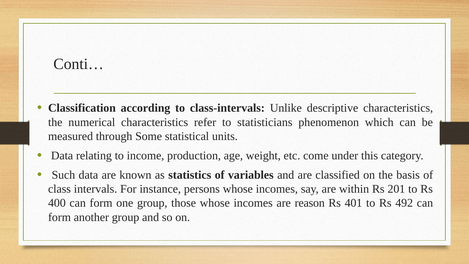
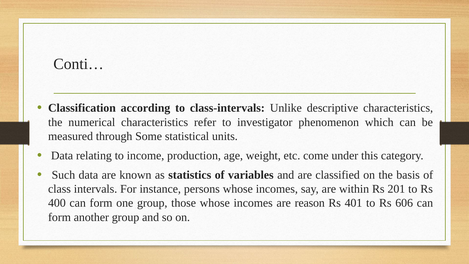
statisticians: statisticians -> investigator (265, 122)
492: 492 -> 606 (404, 203)
